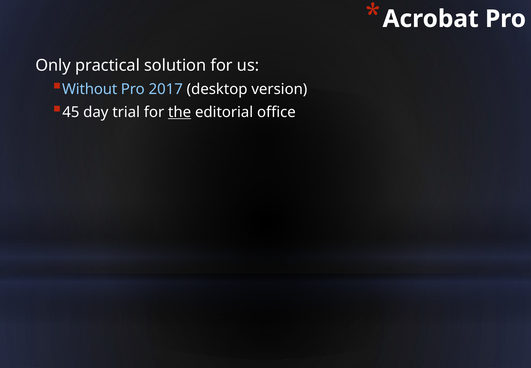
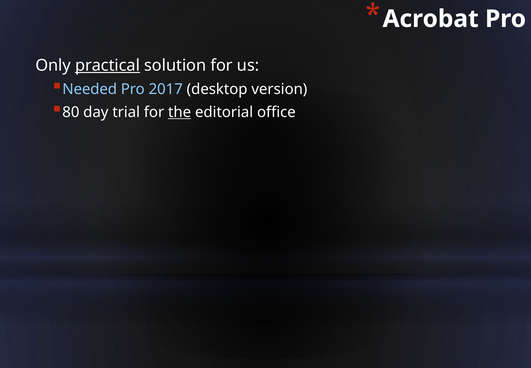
practical underline: none -> present (107, 65)
Without: Without -> Needed (90, 89)
45: 45 -> 80 (71, 112)
